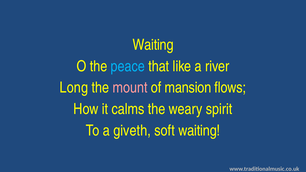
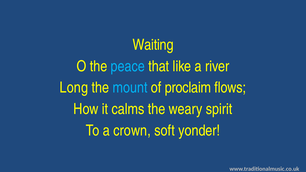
mount colour: pink -> light blue (130, 88)
mansion: mansion -> proclaim (188, 88)
giveth: giveth -> crown (132, 131)
soft waiting: waiting -> yonder (199, 131)
